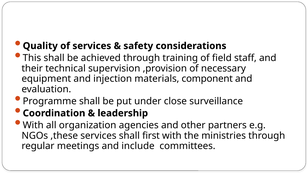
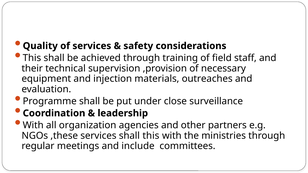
component: component -> outreaches (207, 79)
shall first: first -> this (151, 136)
